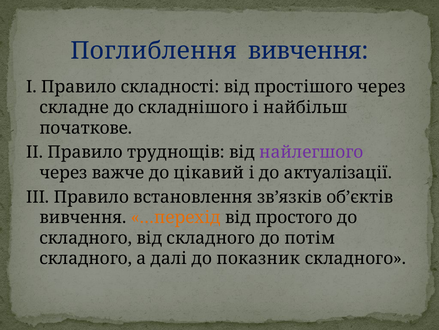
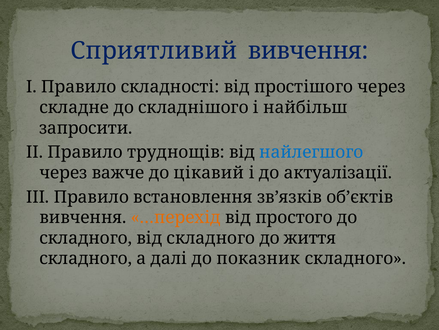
Поглиблення: Поглиблення -> Сприятливий (154, 51)
початкове: початкове -> запросити (86, 128)
найлегшого colour: purple -> blue (311, 152)
потім: потім -> життя (310, 238)
